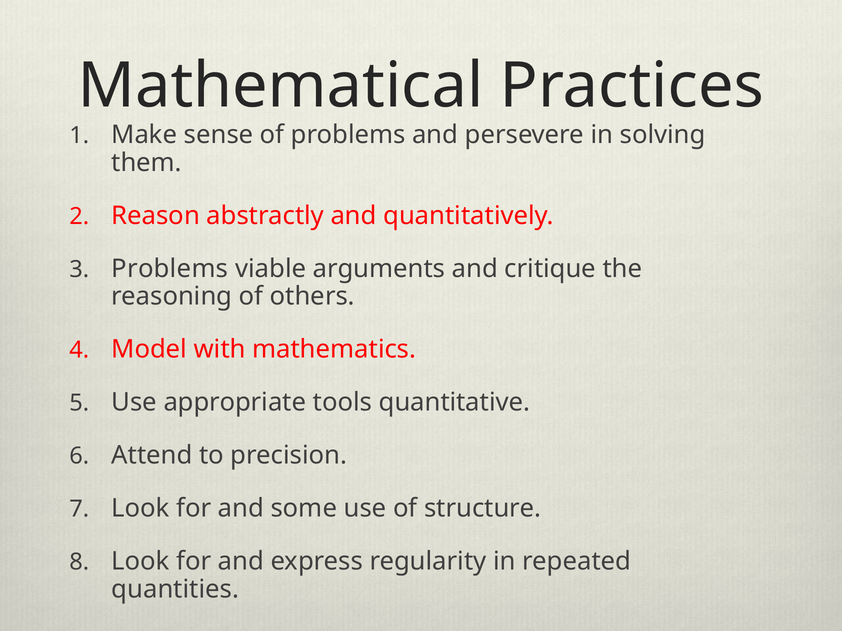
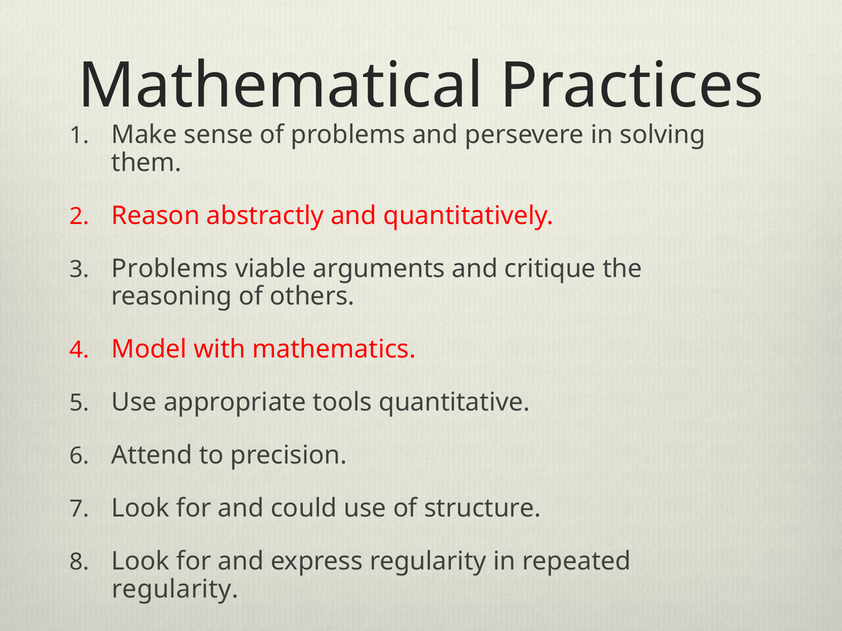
some: some -> could (304, 509)
quantities: quantities -> regularity (175, 590)
